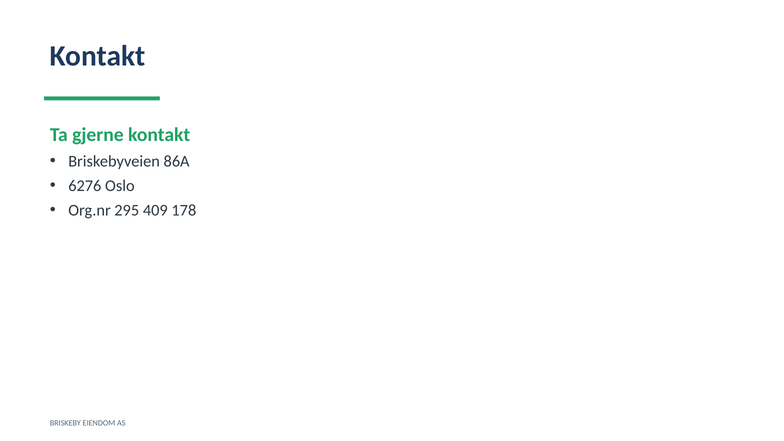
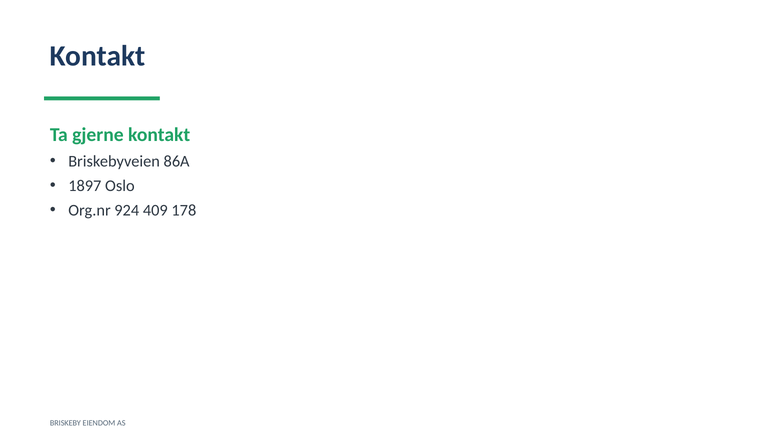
6276: 6276 -> 1897 (85, 186)
295: 295 -> 924 (127, 210)
